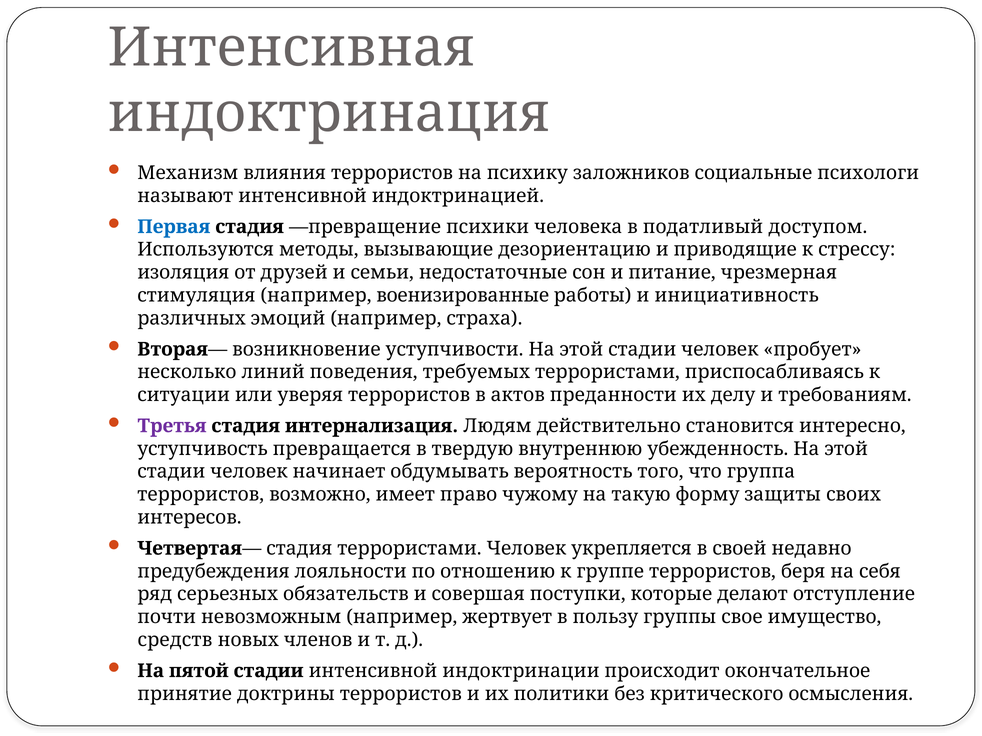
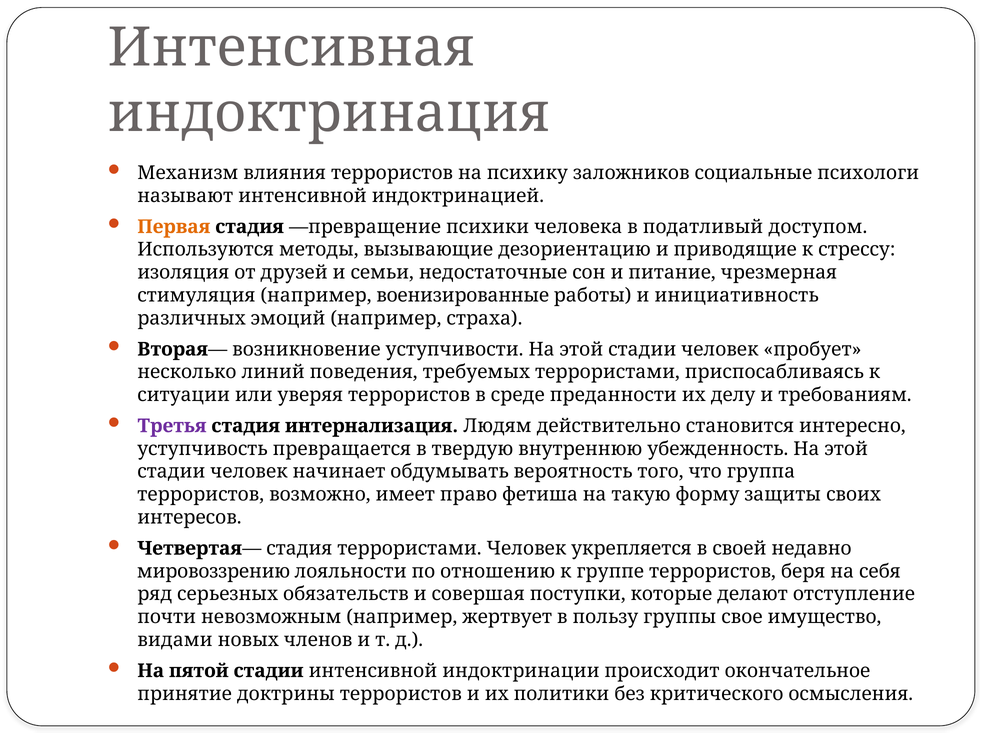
Первая colour: blue -> orange (174, 227)
актов: актов -> среде (518, 395)
чужому: чужому -> фетиша (540, 495)
предубеждения: предубеждения -> мировоззрению (214, 572)
средств: средств -> видами (175, 640)
